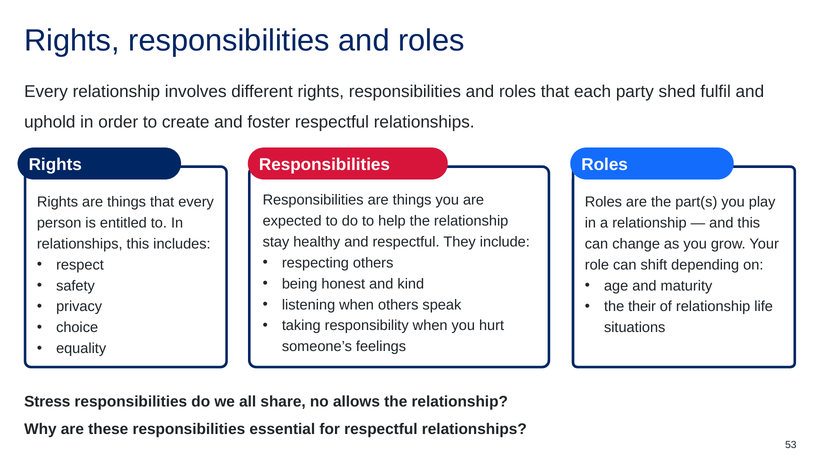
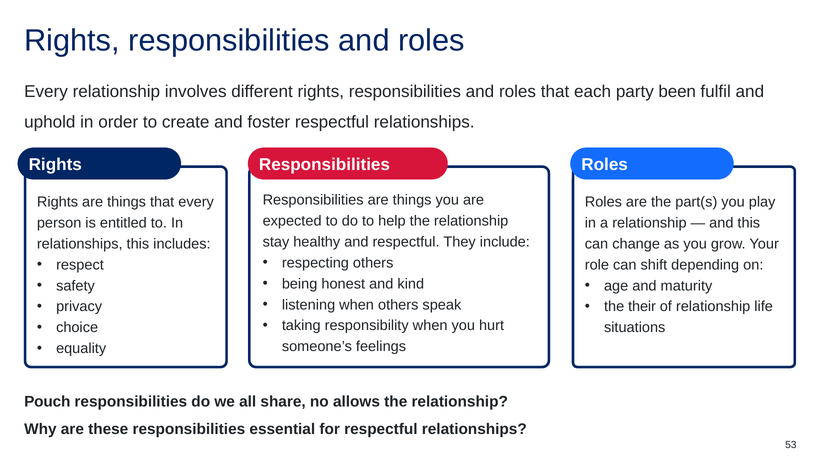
shed: shed -> been (677, 91)
Stress: Stress -> Pouch (47, 402)
